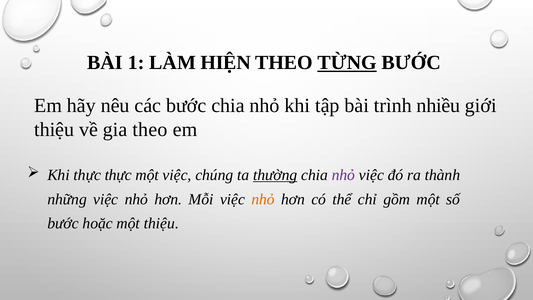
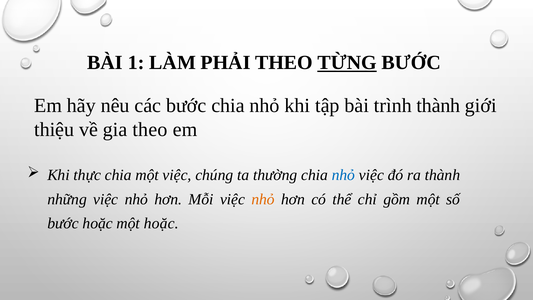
HIỆN: HIỆN -> PHẢI (226, 63)
trình nhiều: nhiều -> thành (438, 105)
thực thực: thực -> chia (118, 175)
thường underline: present -> none (275, 175)
nhỏ colour: purple -> blue (343, 175)
một thiệu: thiệu -> hoặc (161, 223)
